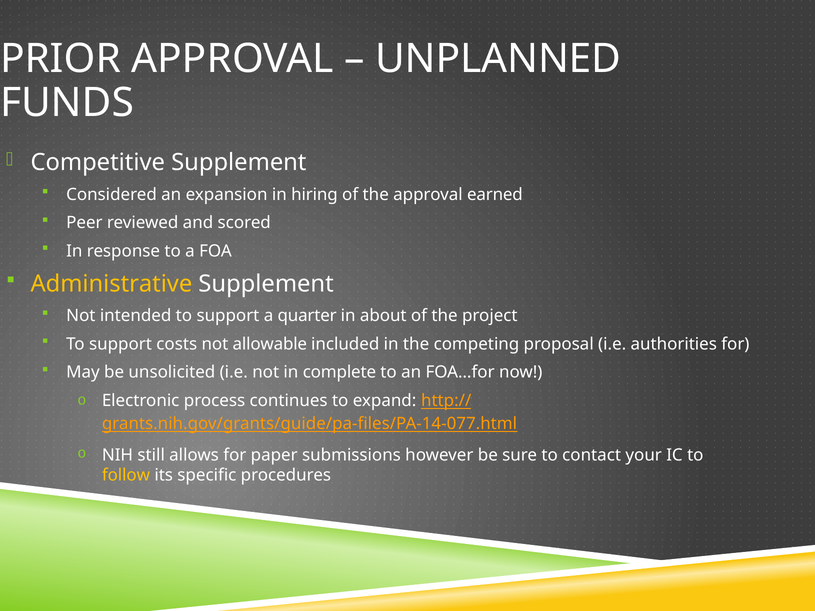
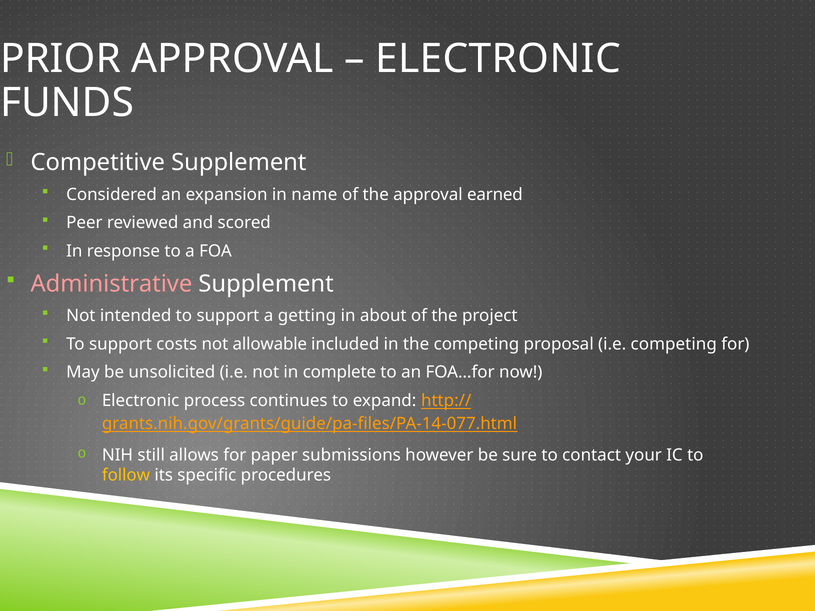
UNPLANNED: UNPLANNED -> ELECTRONIC (498, 59)
hiring: hiring -> name (314, 195)
Administrative colour: yellow -> pink (111, 284)
quarter: quarter -> getting (307, 316)
i.e authorities: authorities -> competing (674, 344)
